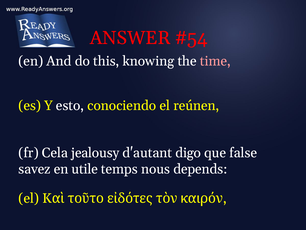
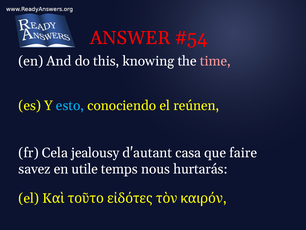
esto colour: white -> light blue (70, 105)
digo: digo -> casa (188, 152)
false: false -> faire (243, 152)
depends: depends -> hurtarás (200, 169)
